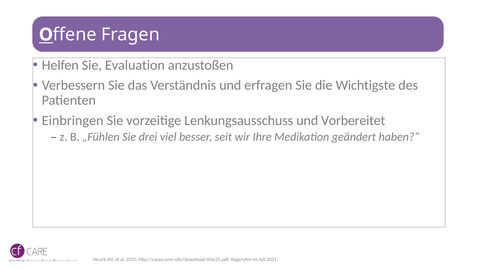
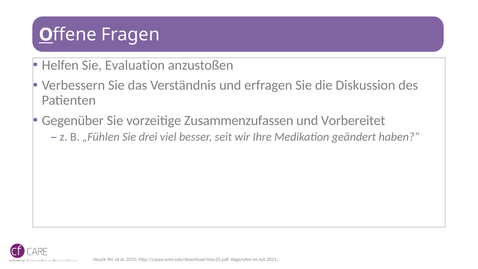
Wichtigste: Wichtigste -> Diskussion (365, 85)
Einbringen: Einbringen -> Gegenüber (73, 120)
Lenkungsausschuss: Lenkungsausschuss -> Zusammenzufassen (239, 120)
